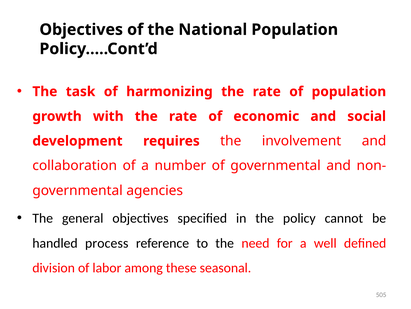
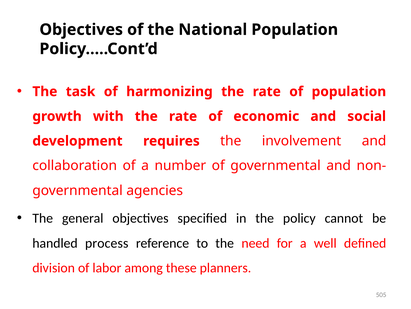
seasonal: seasonal -> planners (225, 267)
